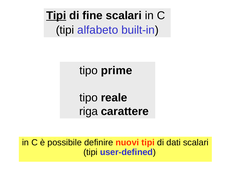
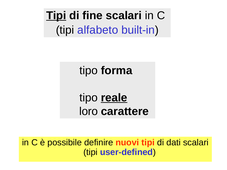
prime: prime -> forma (117, 71)
reale underline: none -> present (114, 98)
riga: riga -> loro (89, 111)
